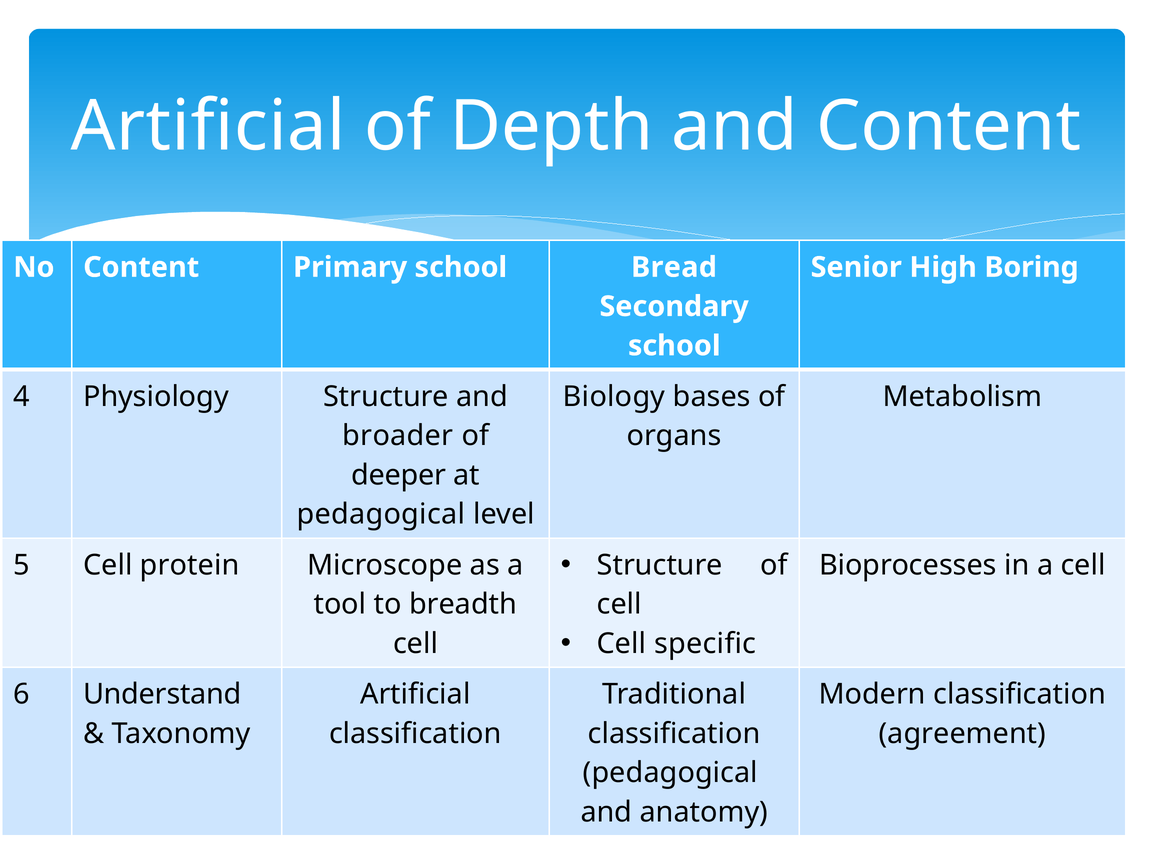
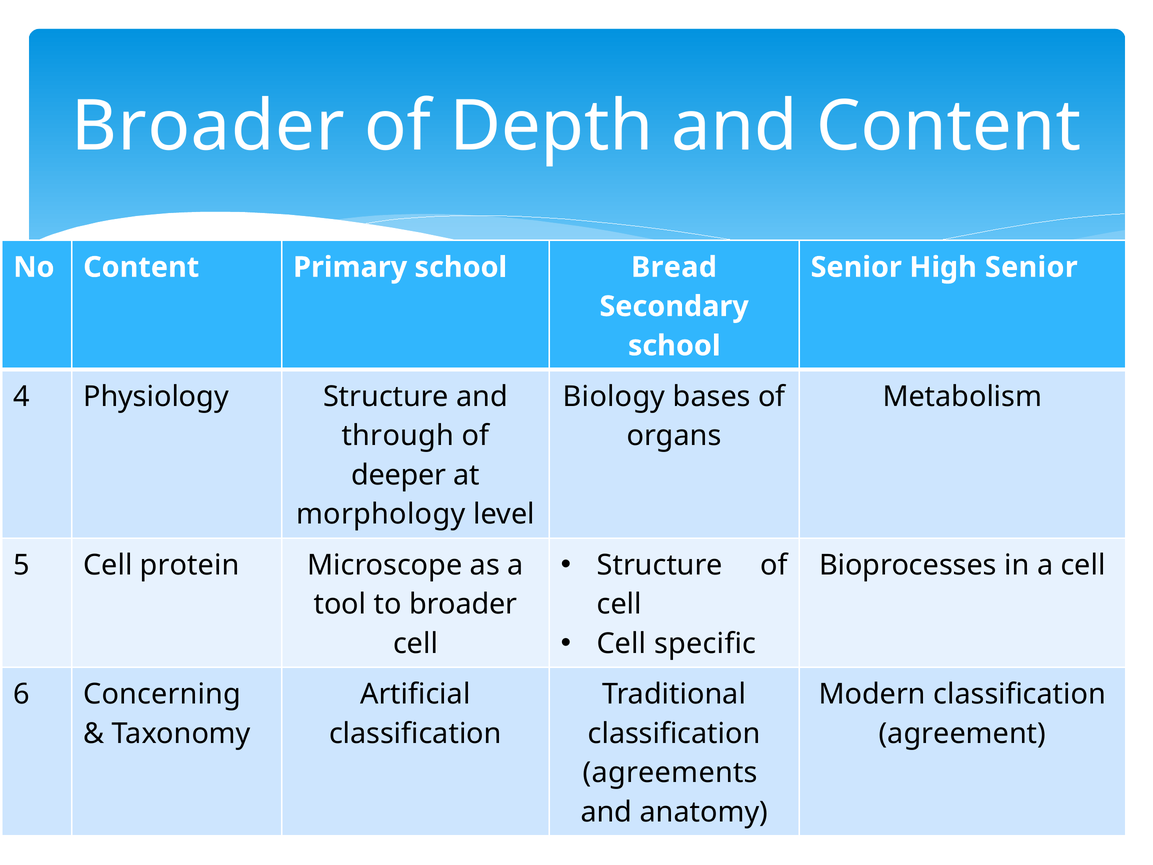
Artificial: Artificial -> Broader (208, 127)
High Boring: Boring -> Senior (1031, 267)
broader: broader -> through (398, 436)
pedagogical: pedagogical -> morphology (381, 514)
to breadth: breadth -> broader (463, 604)
Understand: Understand -> Concerning (162, 694)
pedagogical: pedagogical -> agreements (670, 773)
